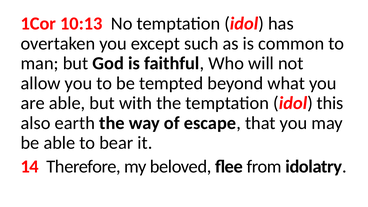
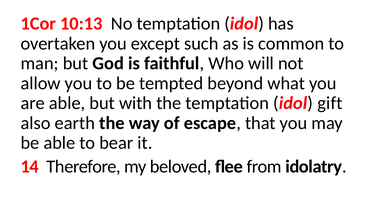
this: this -> gift (330, 103)
